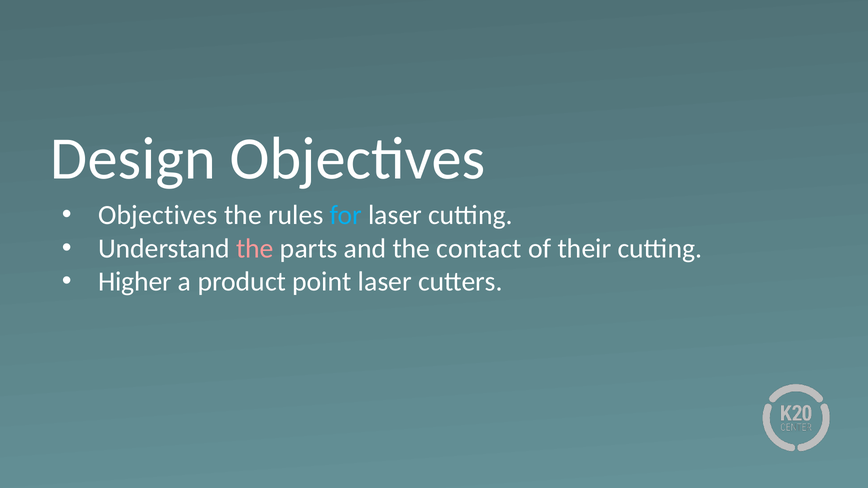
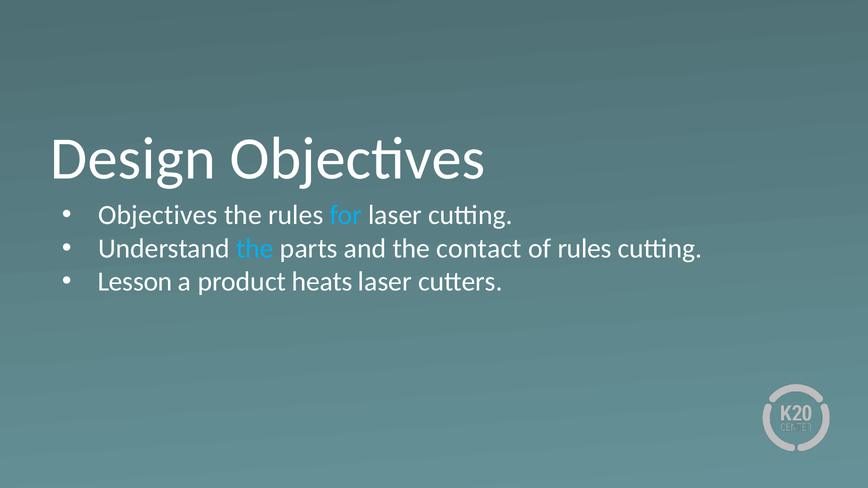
the colour: pink -> light blue (255, 249)
of their: their -> rules (585, 249)
Higher: Higher -> Lesson (135, 282)
point: point -> heats (322, 282)
